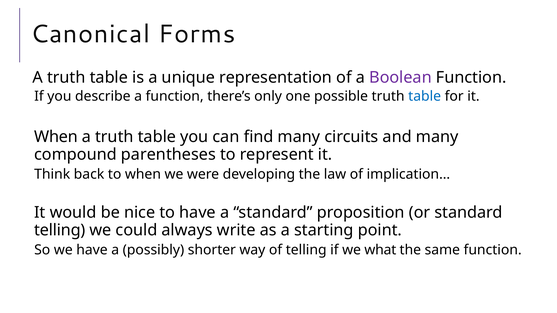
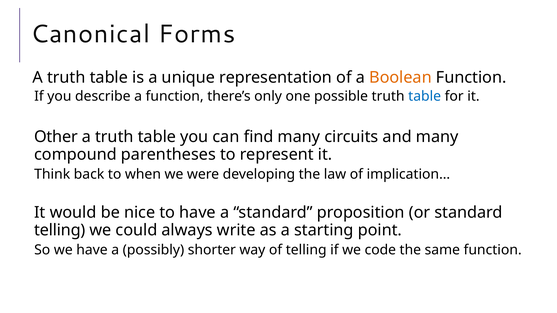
Boolean colour: purple -> orange (400, 78)
When: When -> Other (56, 137)
what: what -> code (380, 250)
